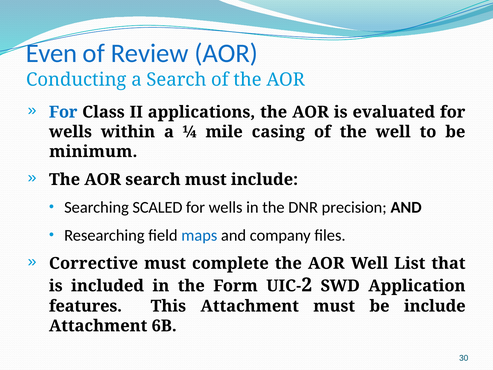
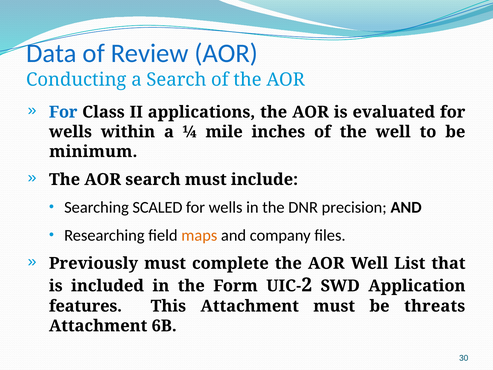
Even: Even -> Data (51, 53)
casing: casing -> inches (278, 132)
maps colour: blue -> orange (199, 235)
Corrective: Corrective -> Previously (93, 263)
be include: include -> threats (435, 306)
